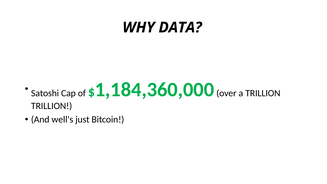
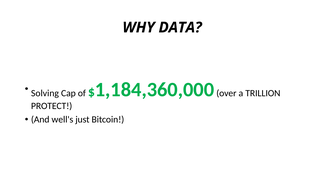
Satoshi: Satoshi -> Solving (45, 93)
TRILLION: TRILLION -> PROTECT (52, 106)
